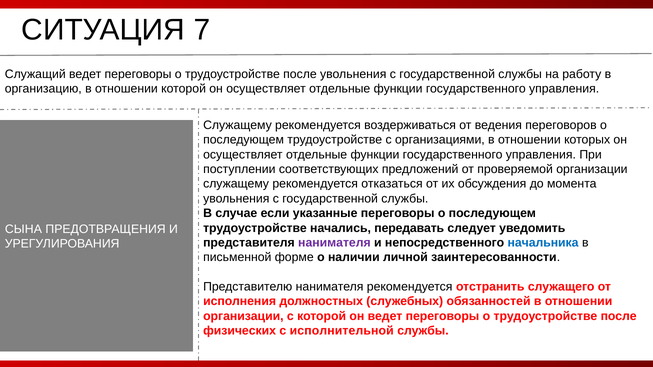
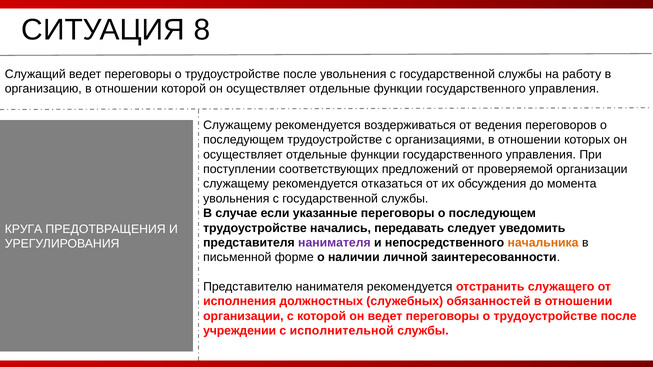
7: 7 -> 8 (202, 30)
СЫНА: СЫНА -> КРУГА (24, 229)
начальника colour: blue -> orange (543, 243)
физических: физических -> учреждении (240, 331)
